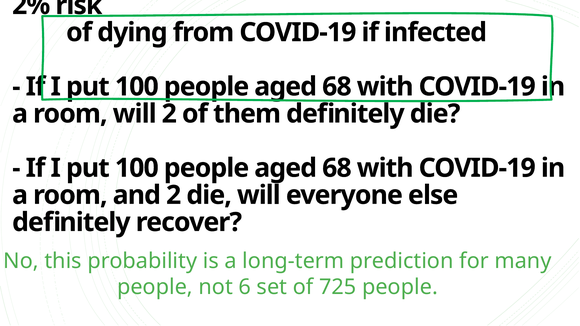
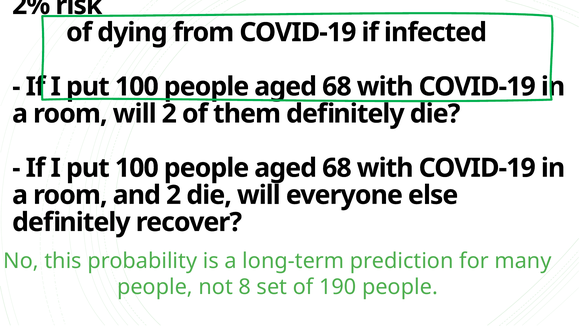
6: 6 -> 8 (245, 287)
725: 725 -> 190 (338, 287)
